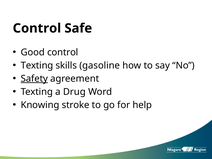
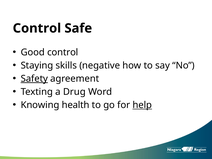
Texting: Texting -> Staying (37, 65)
gasoline: gasoline -> negative (100, 65)
stroke: stroke -> health (76, 105)
help underline: none -> present (142, 105)
